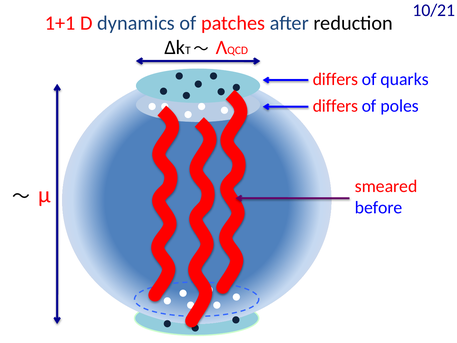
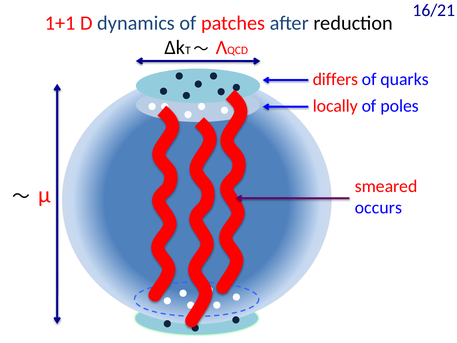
10/21: 10/21 -> 16/21 (434, 10)
differs: differs -> locally (335, 106)
before: before -> occurs (378, 207)
